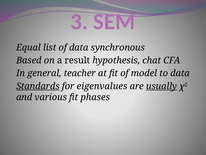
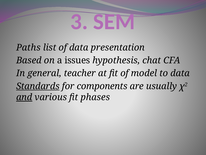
Equal: Equal -> Paths (28, 47)
synchronous: synchronous -> presentation (118, 47)
result: result -> issues (77, 60)
eigenvalues: eigenvalues -> components (102, 86)
usually underline: present -> none (162, 86)
and underline: none -> present (24, 97)
